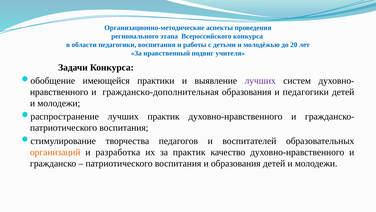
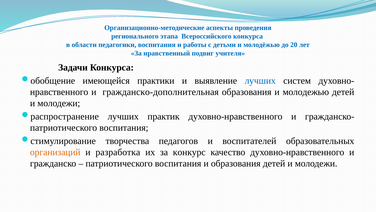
лучших colour: purple -> blue (260, 81)
и педагогики: педагогики -> молодежью (306, 92)
за практик: практик -> конкурс (189, 152)
